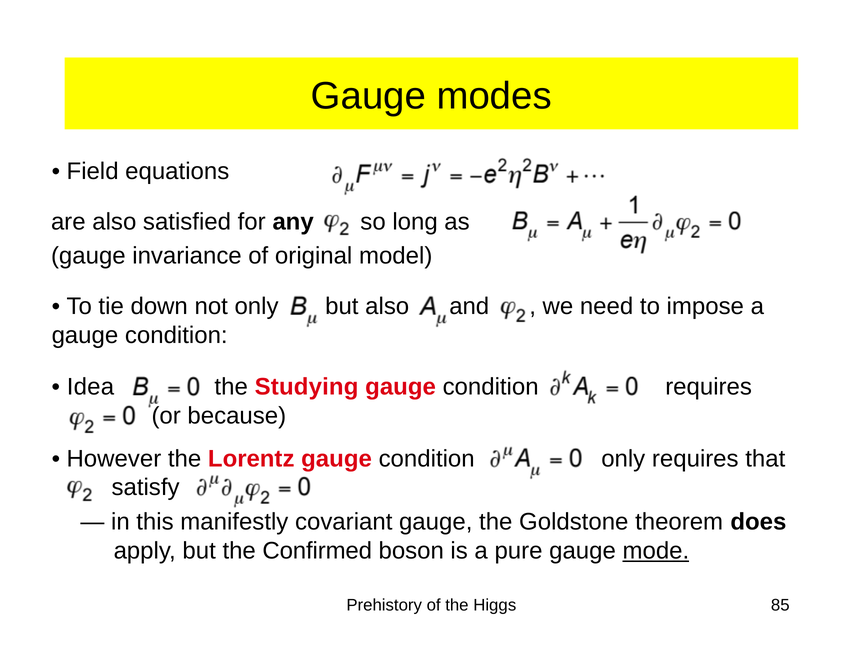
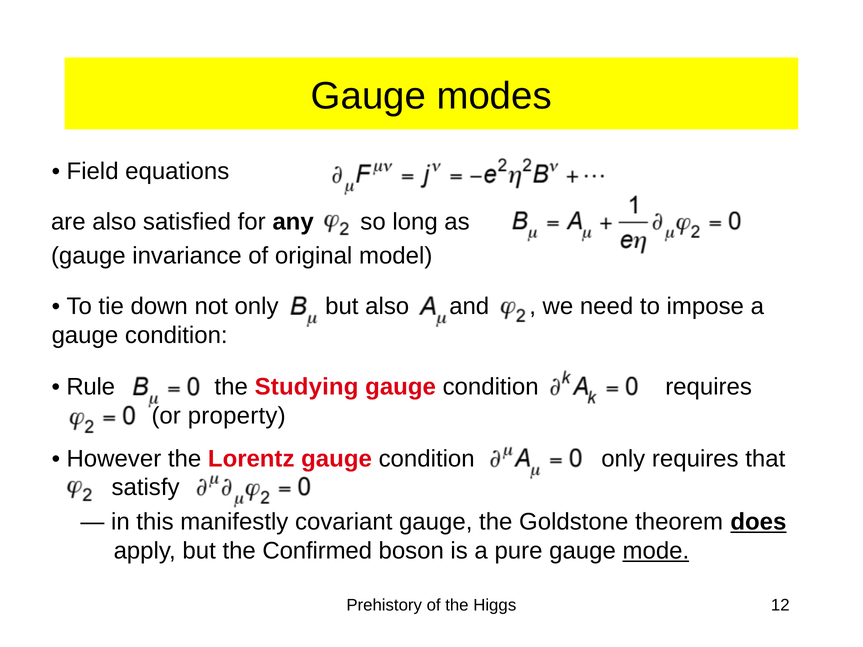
Idea: Idea -> Rule (91, 387)
because: because -> property (237, 416)
does underline: none -> present (758, 522)
85: 85 -> 12 (780, 605)
